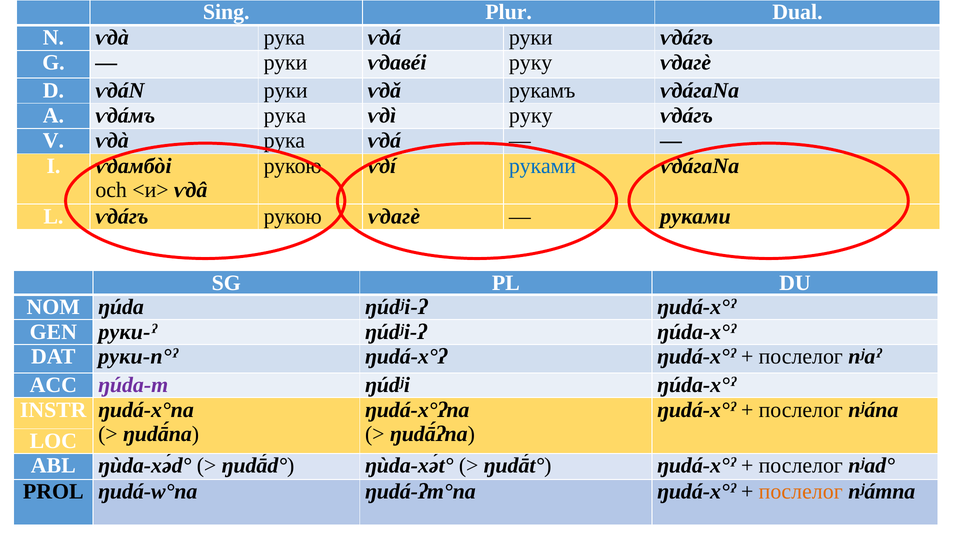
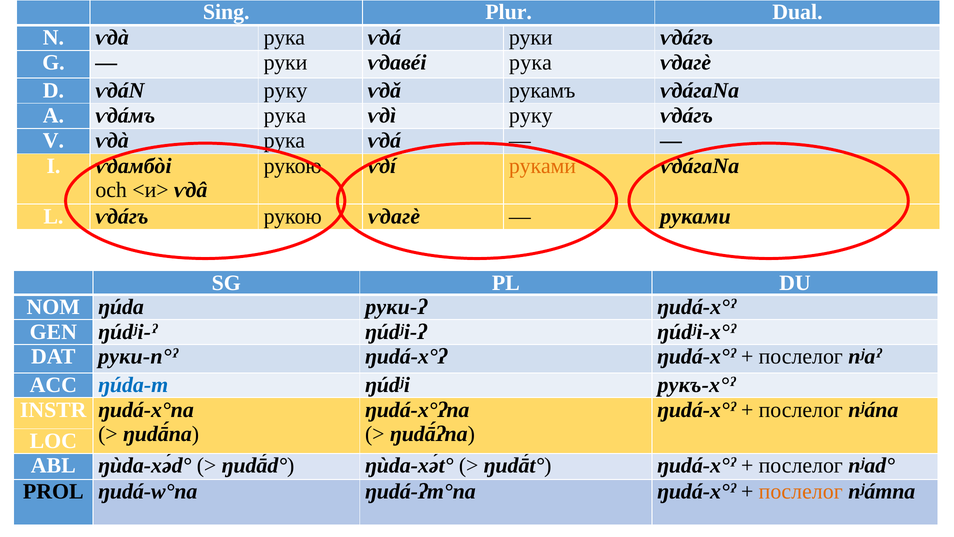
ѵдавéi руку: руку -> рука (531, 63)
ѵдáN руки: руки -> руку (286, 90)
руками colour: blue -> orange (542, 166)
ŋúda ŋúdʲi-ʔ: ŋúdʲi-ʔ -> руки-ʔ (396, 307)
руки-ˀ: руки-ˀ -> ŋúdʲi-ˀ (128, 332)
ŋúdʲi-ʔ ŋúda-x°ˀ: ŋúda-x°ˀ -> ŋúdʲi-x°ˀ (696, 332)
ŋúda-m colour: purple -> blue (133, 385)
ŋúdʲi ŋúda-x°ˀ: ŋúda-x°ˀ -> рукъ-x°ˀ (696, 385)
